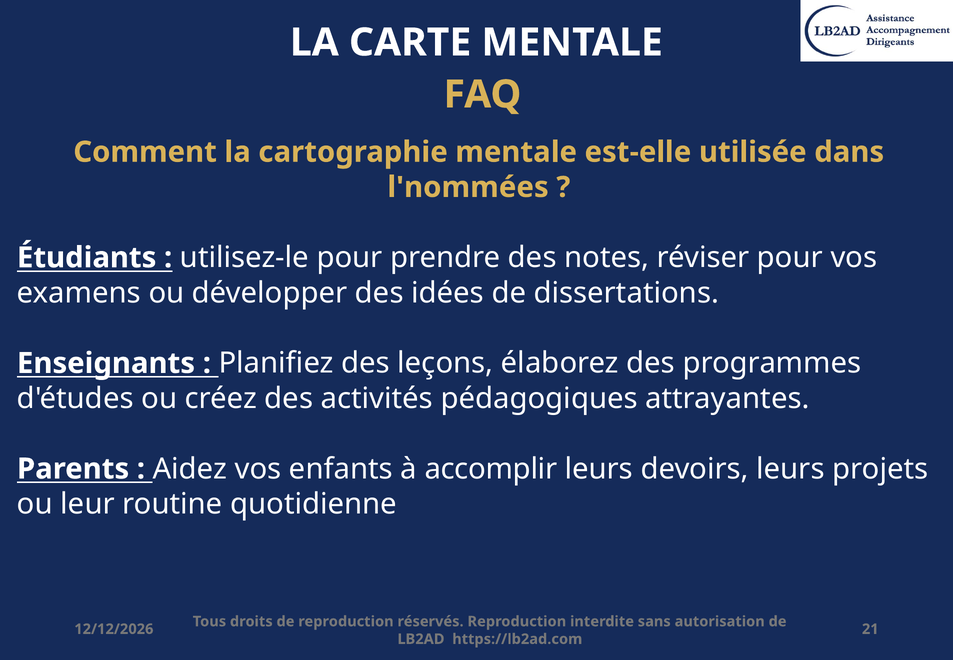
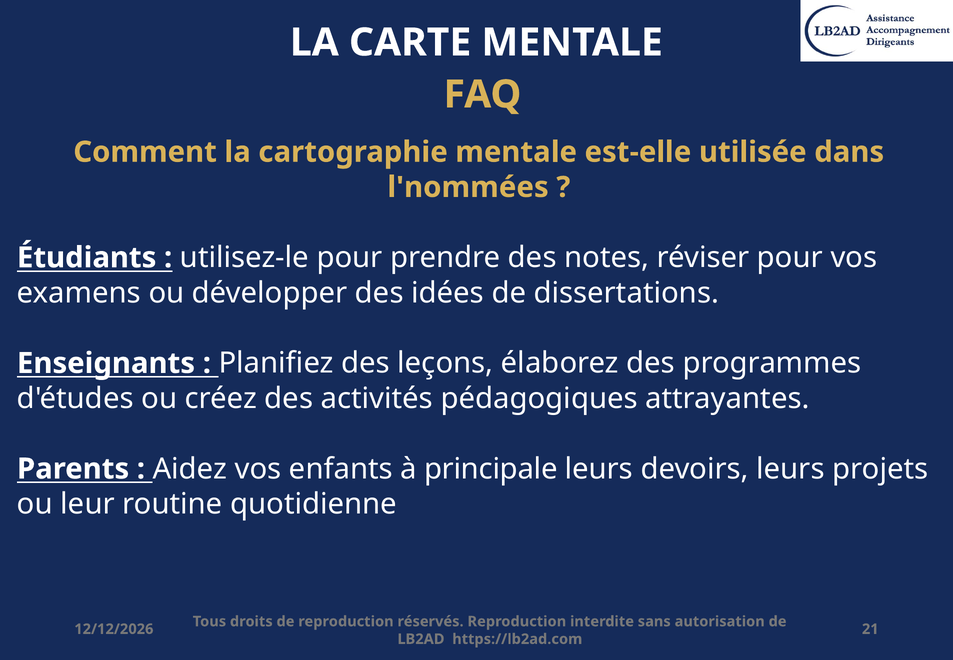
accomplir: accomplir -> principale (491, 469)
